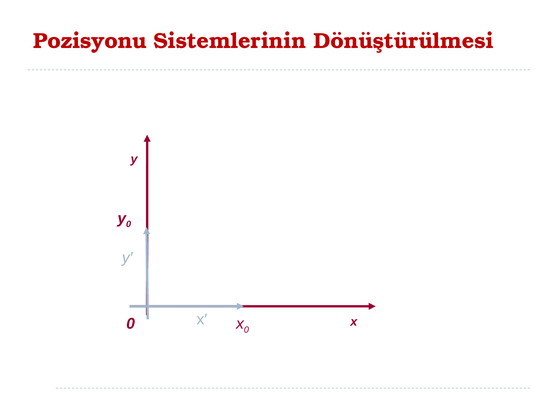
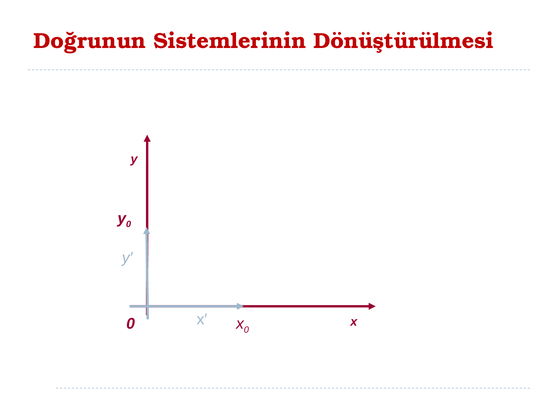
Pozisyonu: Pozisyonu -> Doğrunun (90, 41)
